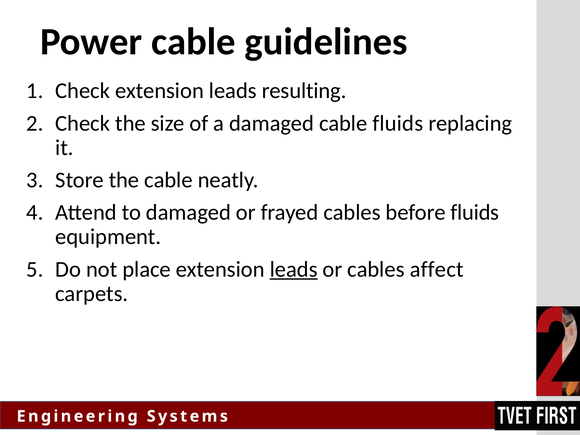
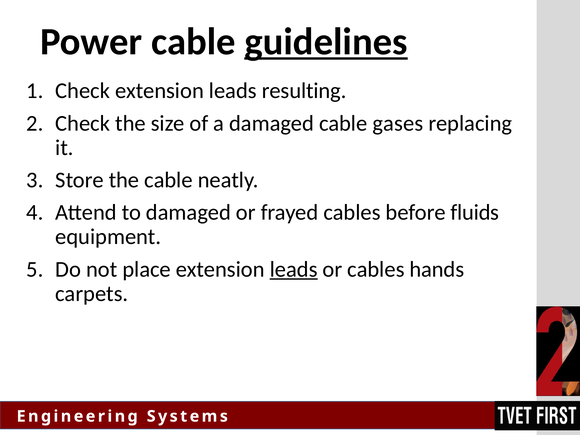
guidelines underline: none -> present (326, 42)
cable fluids: fluids -> gases (398, 123)
affect: affect -> hands (437, 269)
